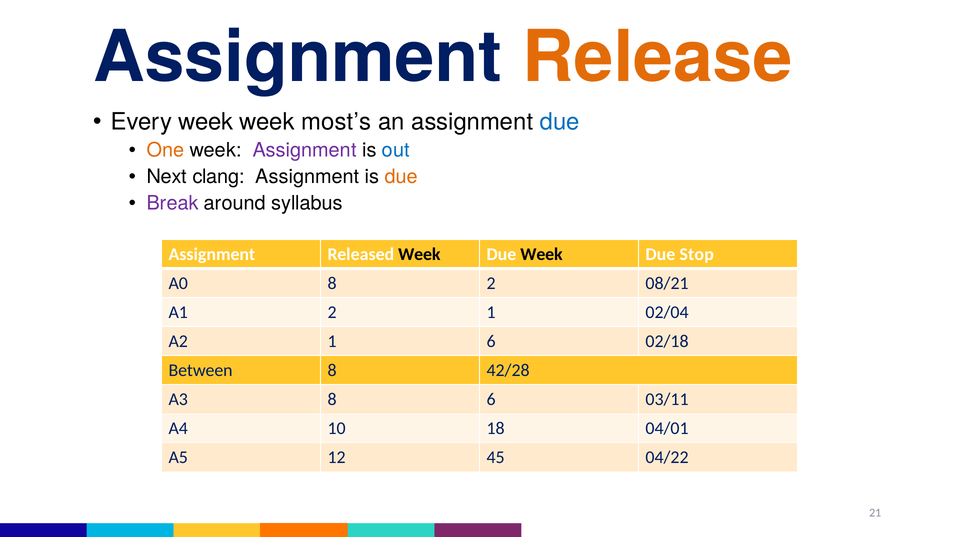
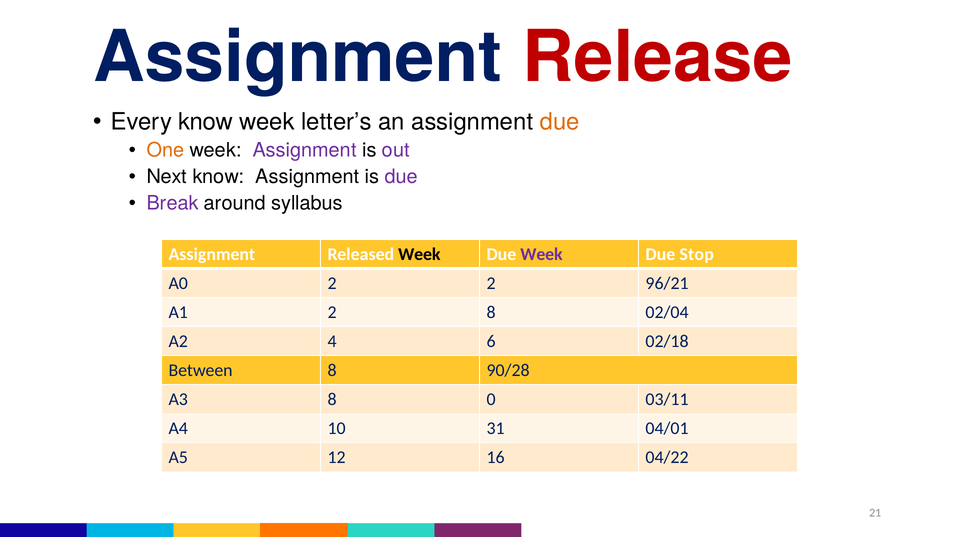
Release colour: orange -> red (657, 57)
Every week: week -> know (206, 122)
most’s: most’s -> letter’s (336, 122)
due colour: blue -> orange (560, 122)
out colour: blue -> purple (396, 150)
Next clang: clang -> know (218, 177)
due colour: orange -> purple (401, 177)
Week colour: black -> purple (541, 254)
A0 8: 8 -> 2 (332, 283)
08/21: 08/21 -> 96/21 (667, 283)
2 1: 1 -> 8 (491, 312)
A2 1: 1 -> 4 (332, 341)
42/28: 42/28 -> 90/28 (508, 370)
8 6: 6 -> 0 (491, 399)
18: 18 -> 31 (496, 428)
45: 45 -> 16 (496, 457)
